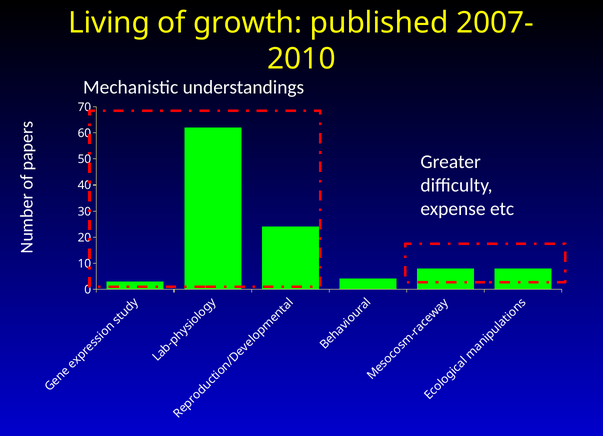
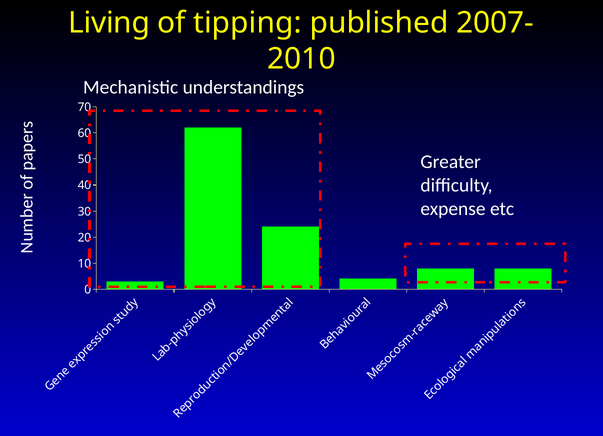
growth: growth -> tipping (248, 23)
